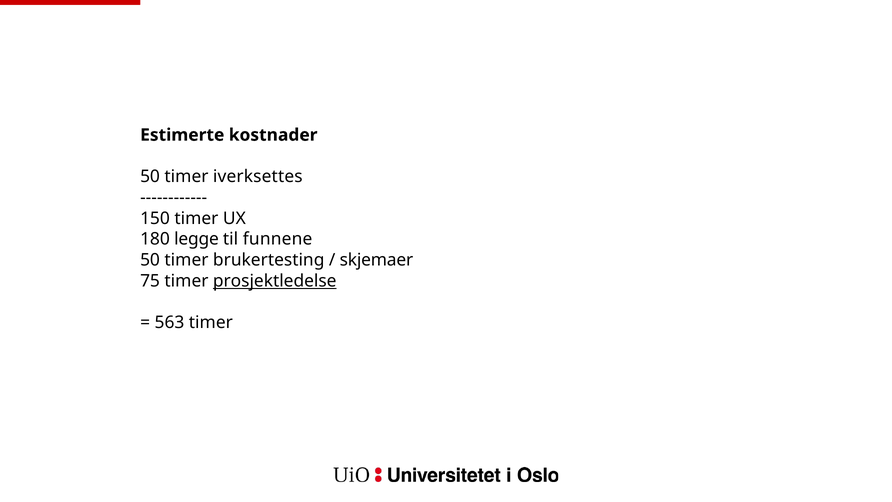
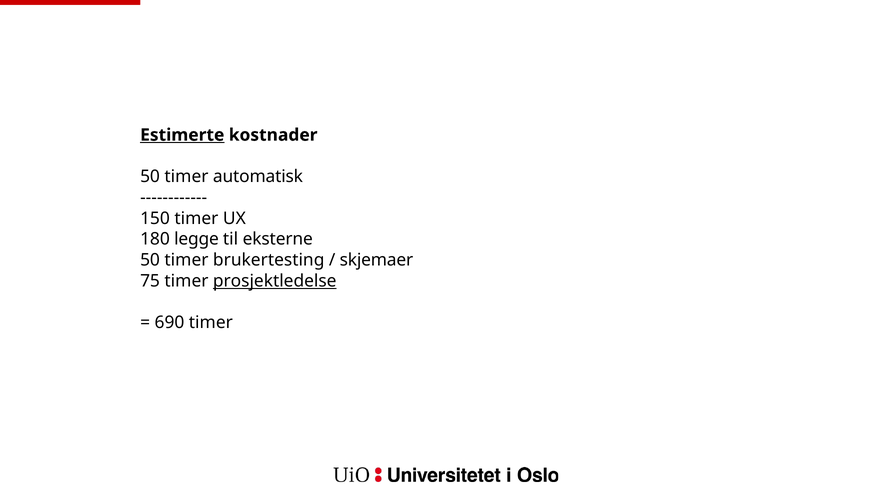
Estimerte underline: none -> present (182, 135)
iverksettes: iverksettes -> automatisk (258, 177)
funnene: funnene -> eksterne (278, 239)
563: 563 -> 690 (169, 322)
